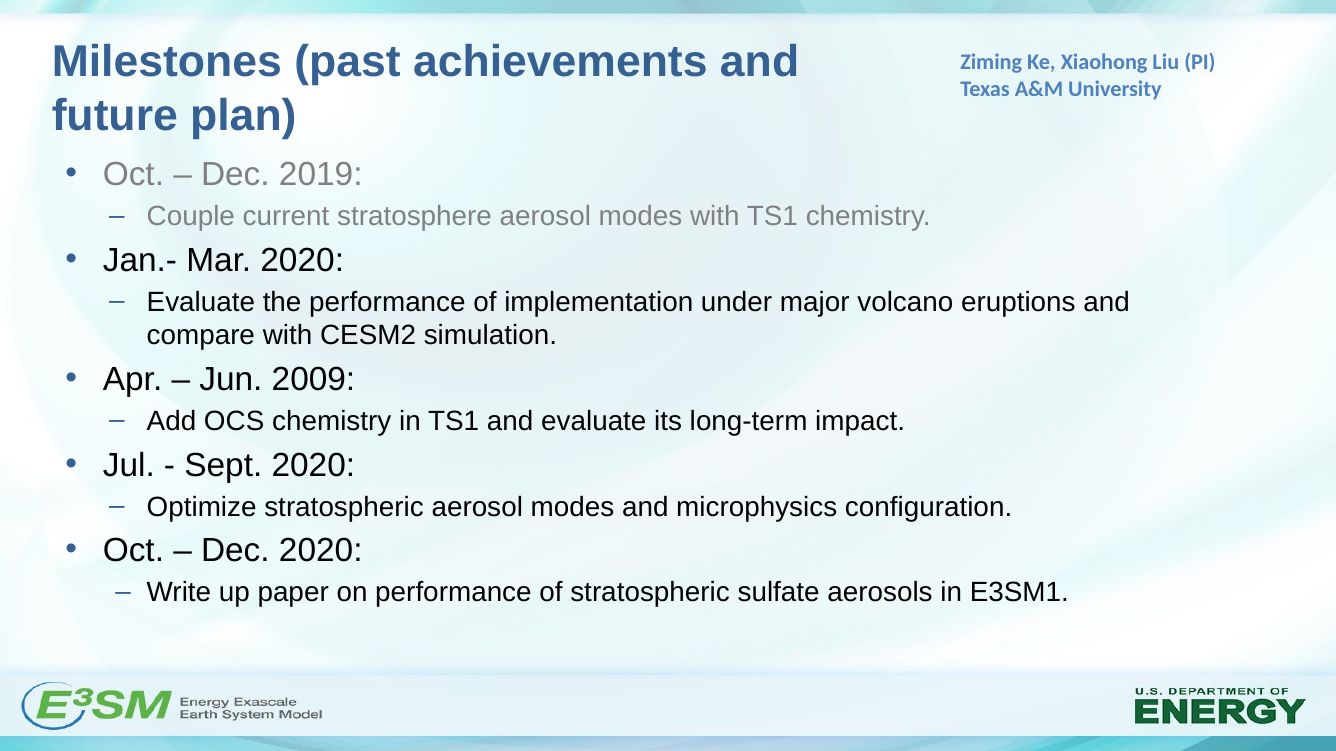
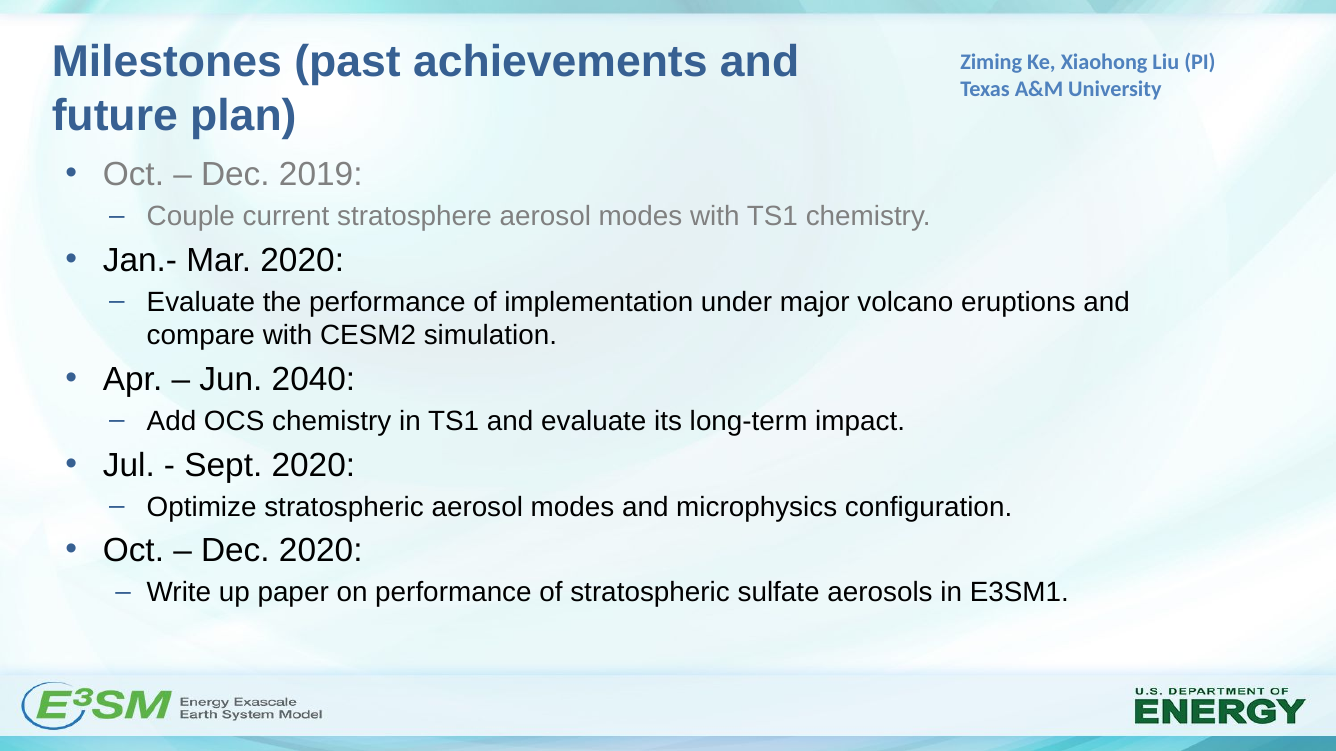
2009: 2009 -> 2040 (313, 380)
